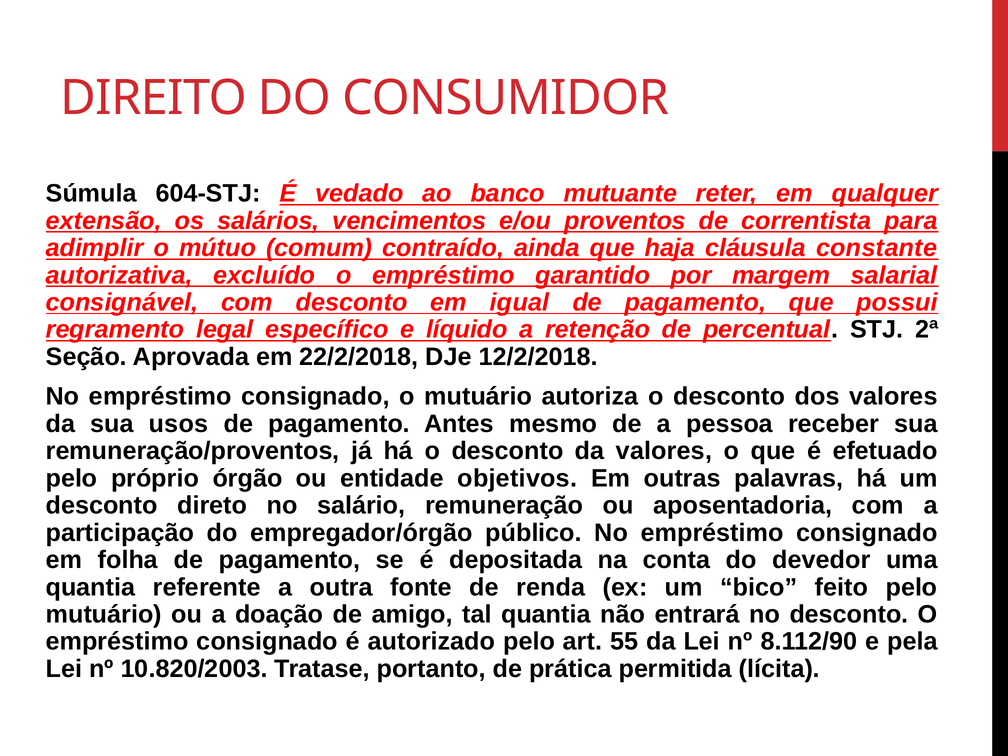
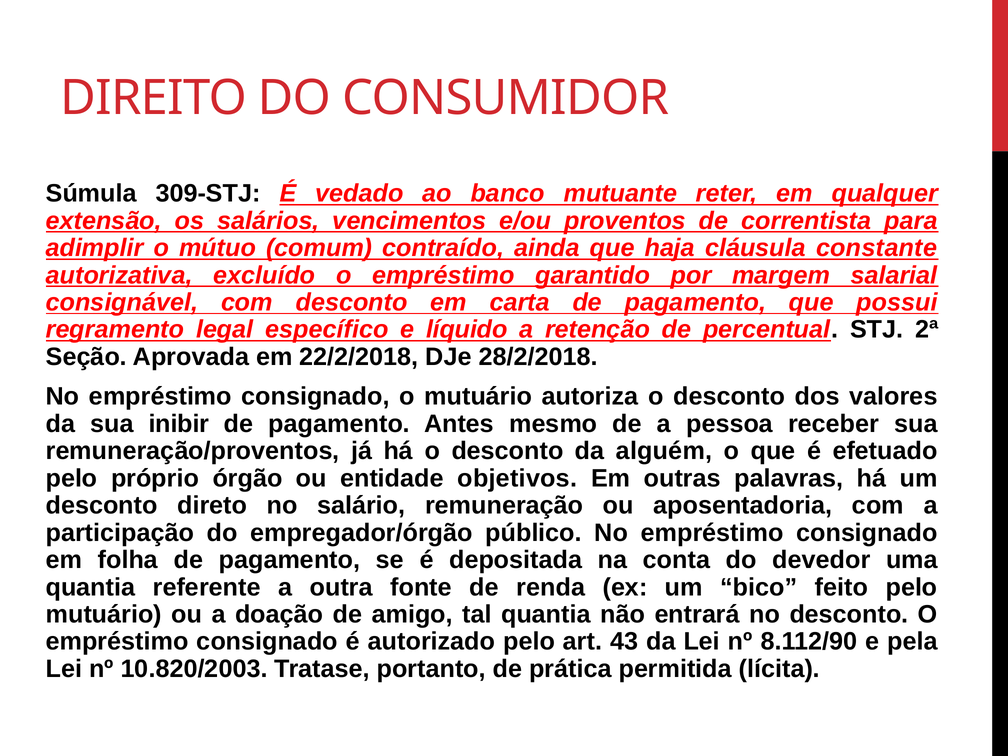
604-STJ: 604-STJ -> 309-STJ (208, 194)
igual: igual -> carta (520, 302)
12/2/2018: 12/2/2018 -> 28/2/2018 (538, 357)
usos: usos -> inibir (179, 424)
da valores: valores -> alguém (664, 451)
55: 55 -> 43 (624, 642)
